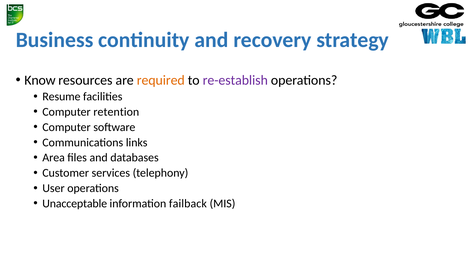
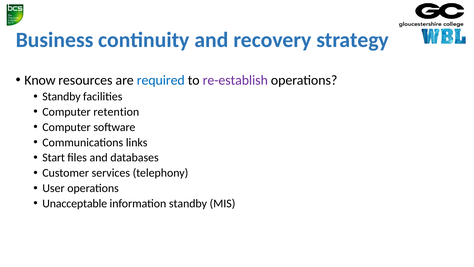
required colour: orange -> blue (161, 80)
Resume: Resume -> Standby (61, 96)
Area: Area -> Start (54, 157)
information failback: failback -> standby (188, 203)
